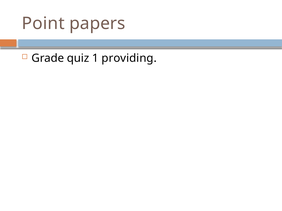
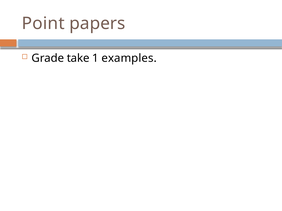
quiz: quiz -> take (78, 58)
providing: providing -> examples (129, 58)
